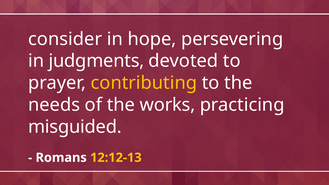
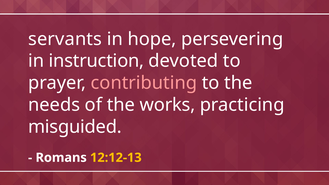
consider: consider -> servants (65, 39)
judgments: judgments -> instruction (96, 61)
contributing colour: yellow -> pink (144, 83)
